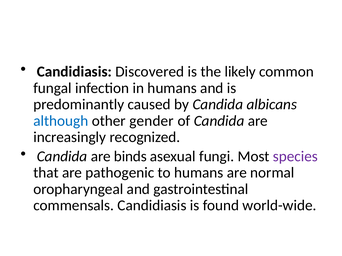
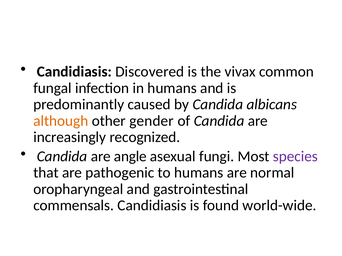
likely: likely -> vivax (240, 72)
although colour: blue -> orange (61, 121)
binds: binds -> angle (130, 157)
